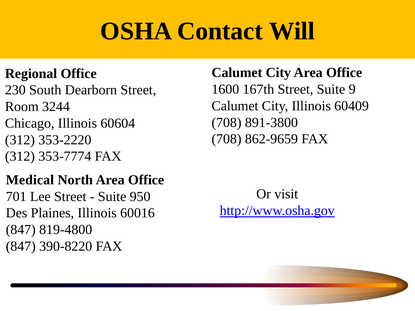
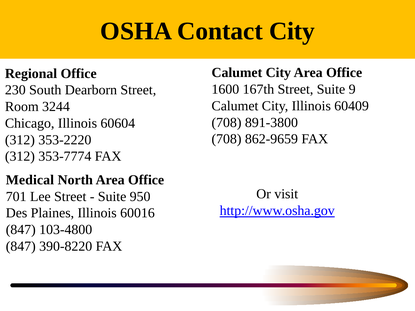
Contact Will: Will -> City (292, 31)
819-4800: 819-4800 -> 103-4800 (66, 230)
